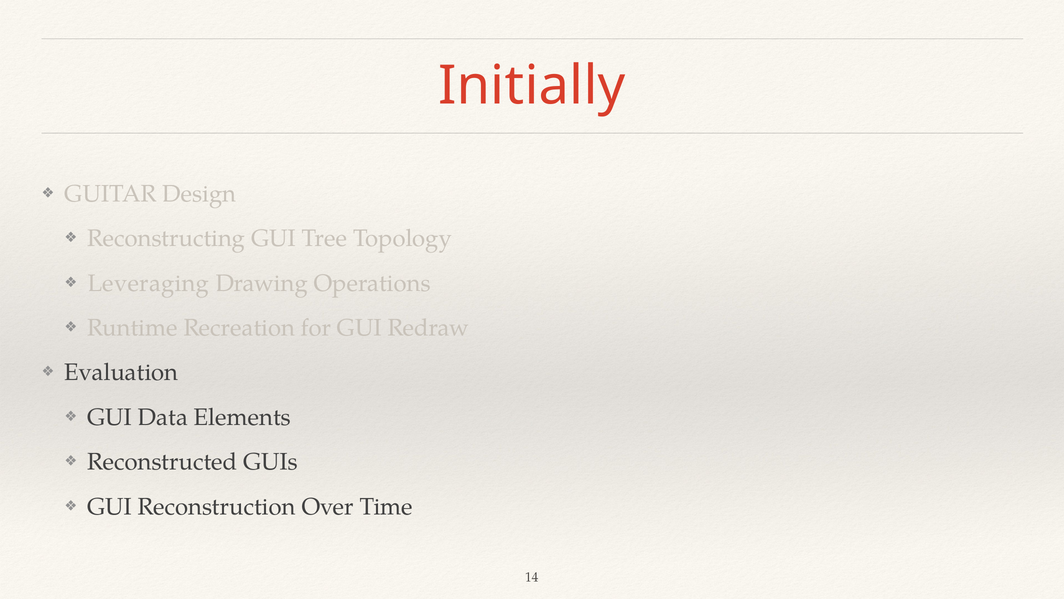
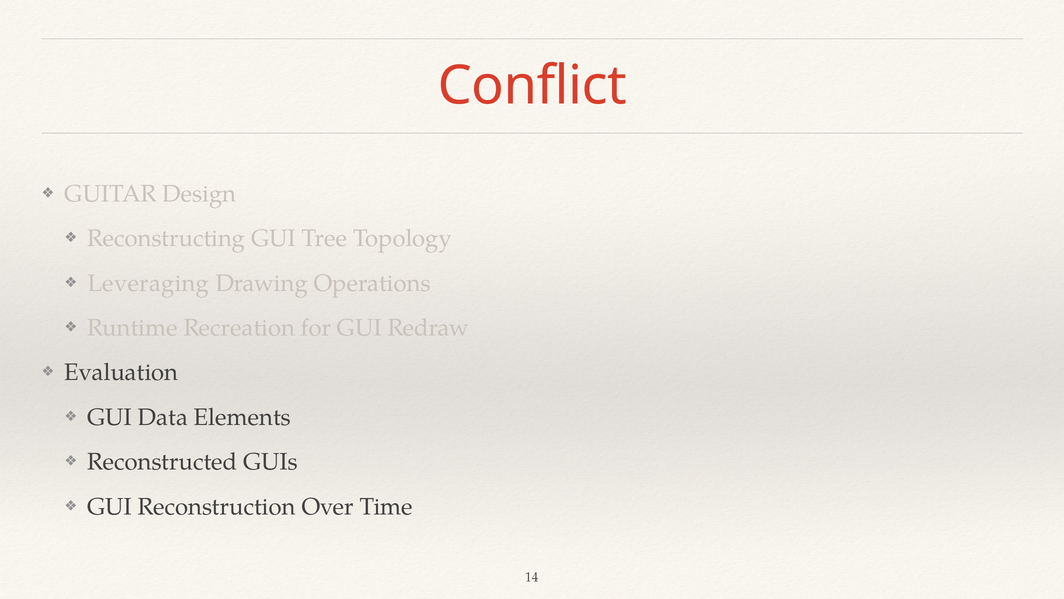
Initially: Initially -> Conflict (532, 86)
